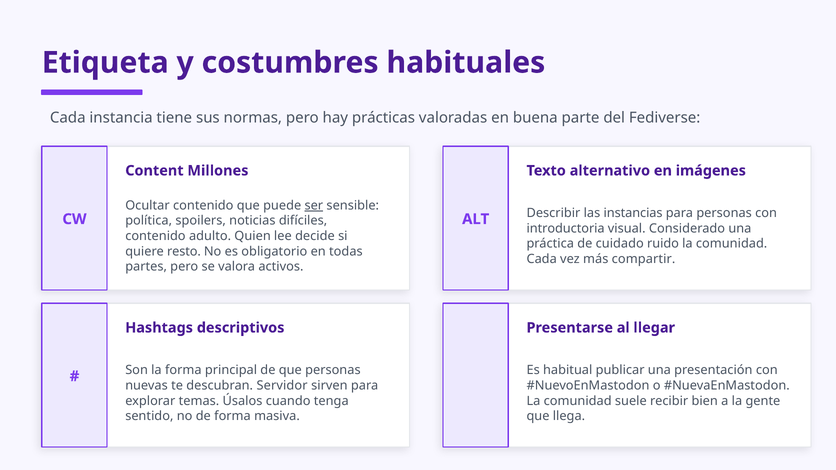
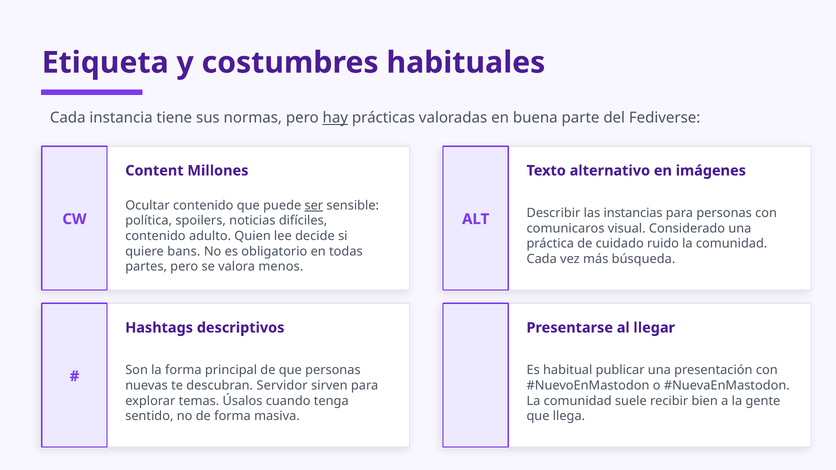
hay underline: none -> present (335, 118)
introductoria: introductoria -> comunicaros (566, 229)
resto: resto -> bans (184, 252)
compartir: compartir -> búsqueda (644, 259)
activos: activos -> menos (281, 267)
